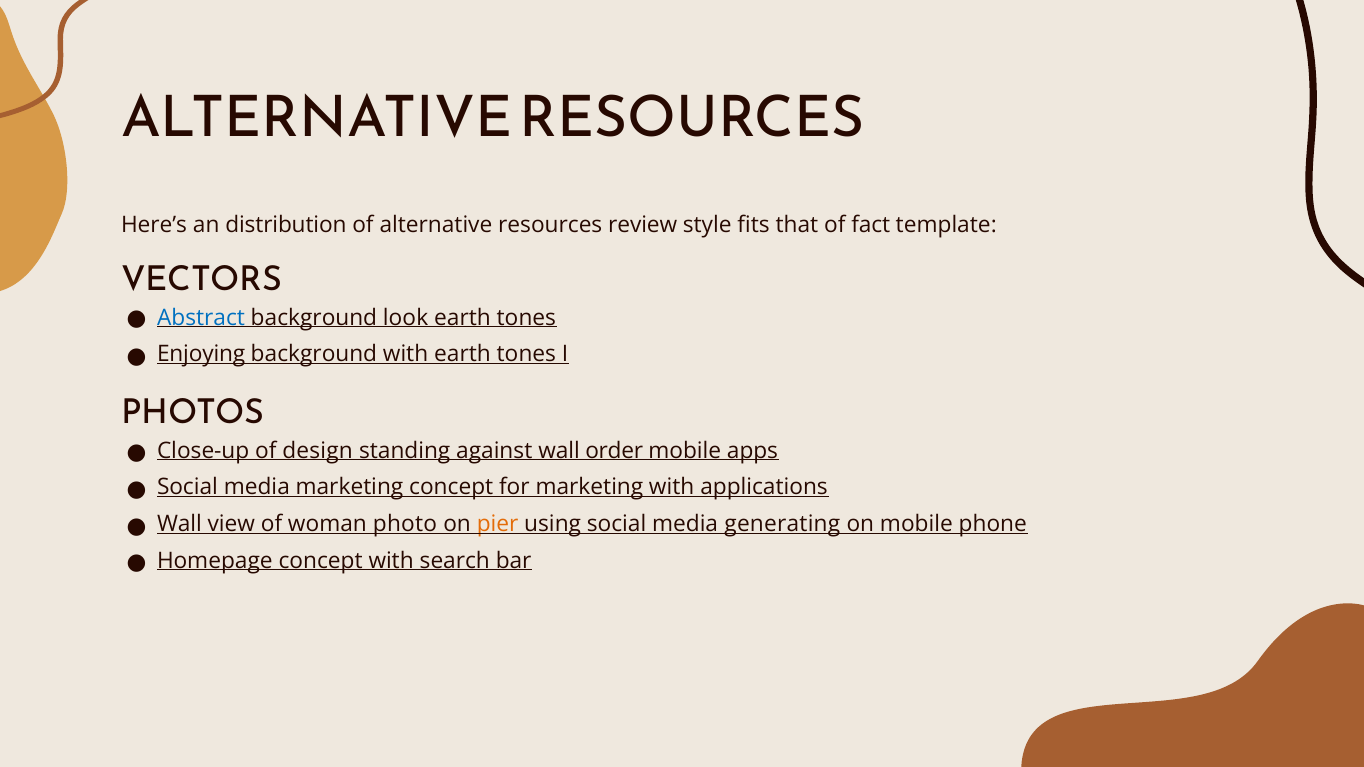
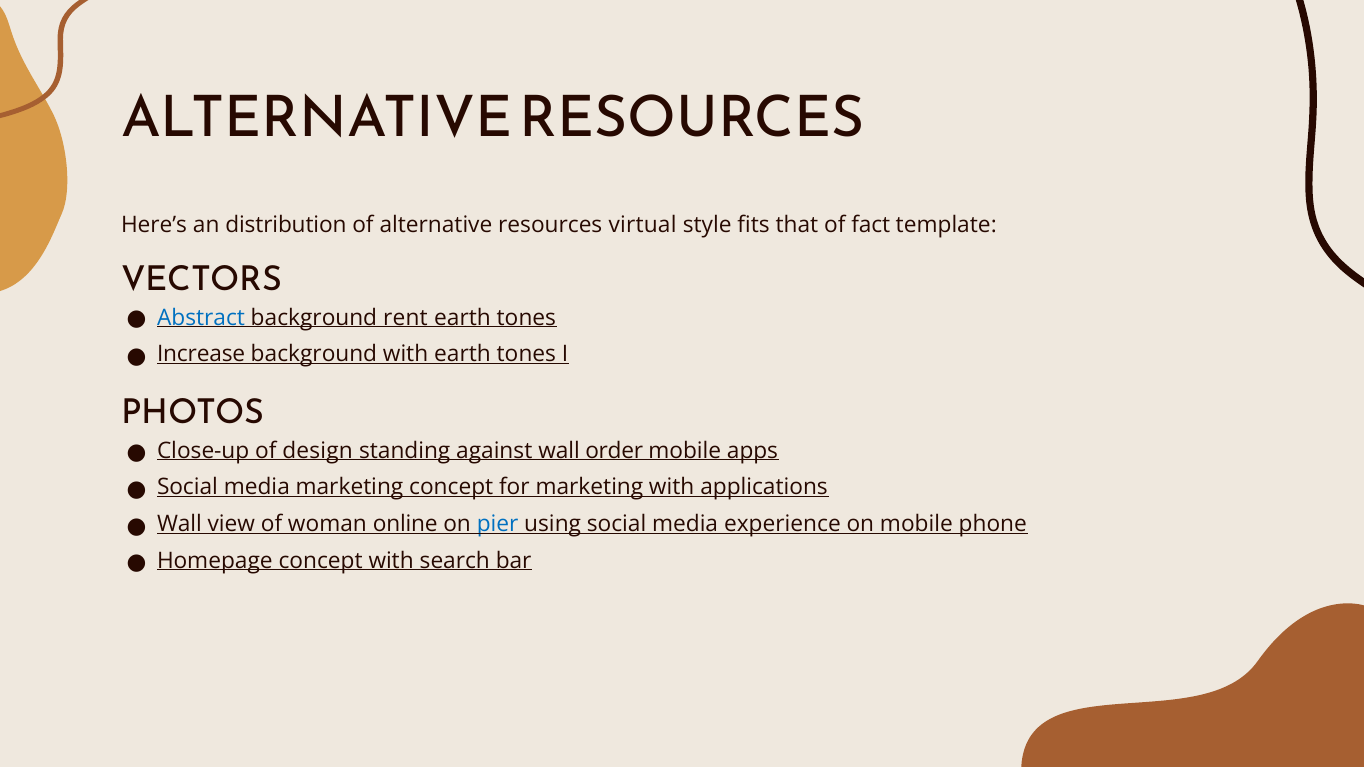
review: review -> virtual (643, 225)
look: look -> rent (405, 318)
Enjoying: Enjoying -> Increase (201, 355)
photo: photo -> online (405, 524)
pier colour: orange -> blue (498, 524)
generating: generating -> experience (782, 524)
